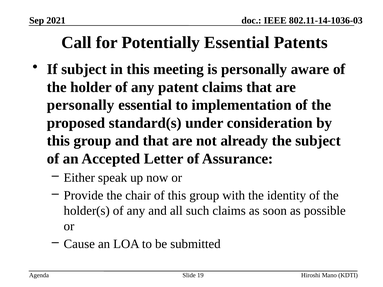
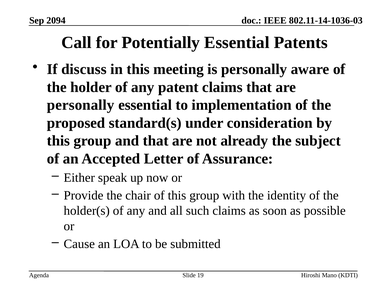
2021: 2021 -> 2094 (56, 20)
If subject: subject -> discuss (84, 69)
